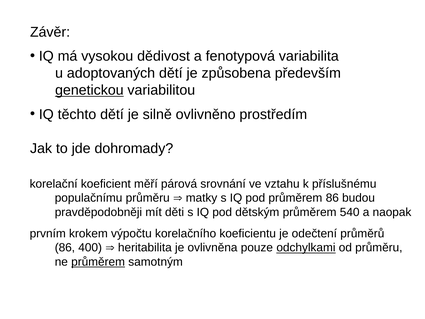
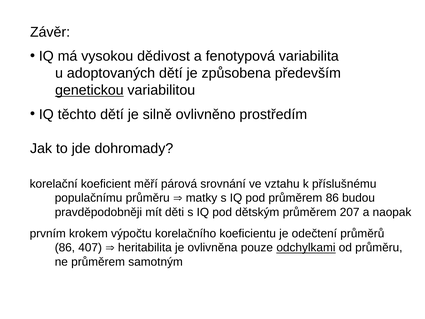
540: 540 -> 207 (350, 212)
400: 400 -> 407 (90, 247)
průměrem underline: present -> none (98, 262)
